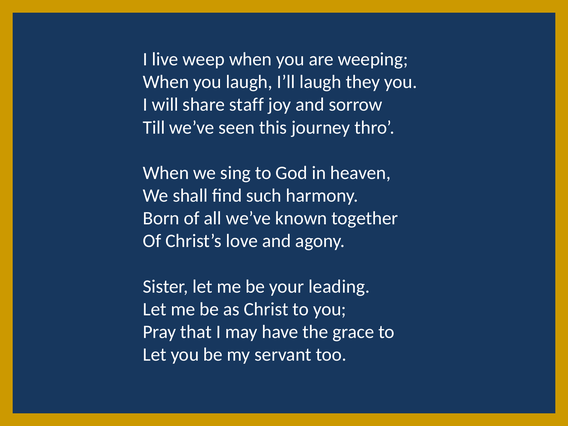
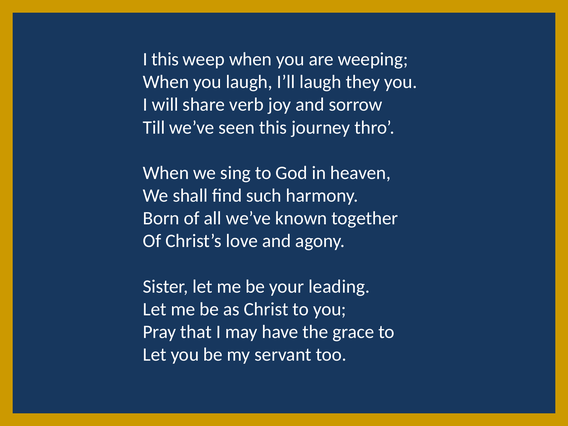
I live: live -> this (165, 59)
staff: staff -> verb (246, 105)
